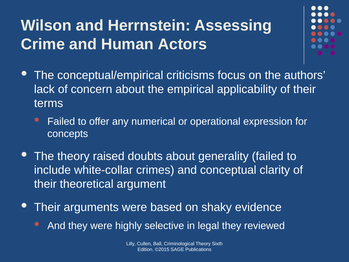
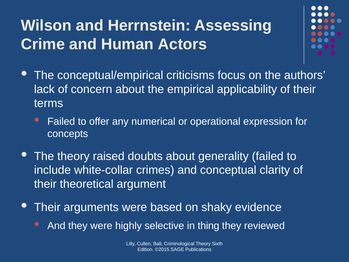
legal: legal -> thing (208, 225)
